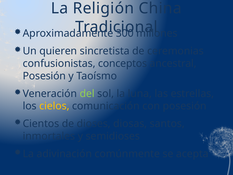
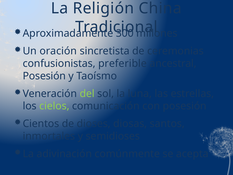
quieren: quieren -> oración (58, 51)
conceptos: conceptos -> preferible (122, 63)
cielos colour: yellow -> light green (54, 106)
